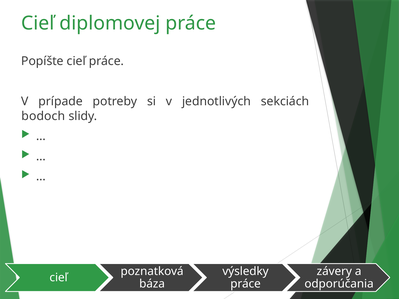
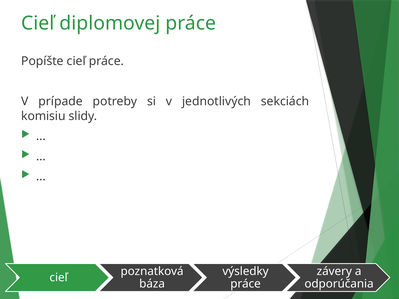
bodoch: bodoch -> komisiu (43, 116)
